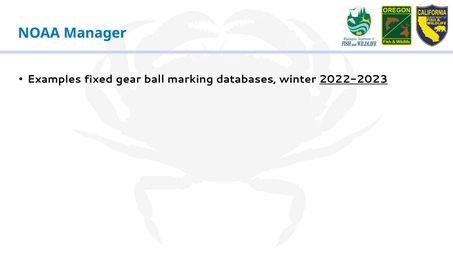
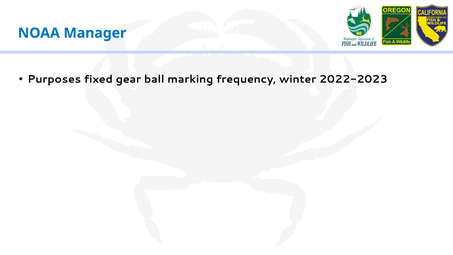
Examples: Examples -> Purposes (54, 79)
databases: databases -> frequency (246, 79)
2022-2023 underline: present -> none (354, 79)
